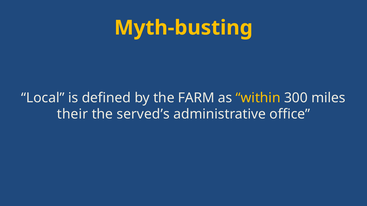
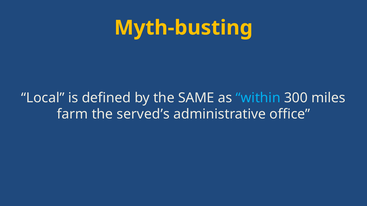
FARM: FARM -> SAME (196, 98)
within colour: yellow -> light blue (258, 98)
their: their -> farm (72, 114)
